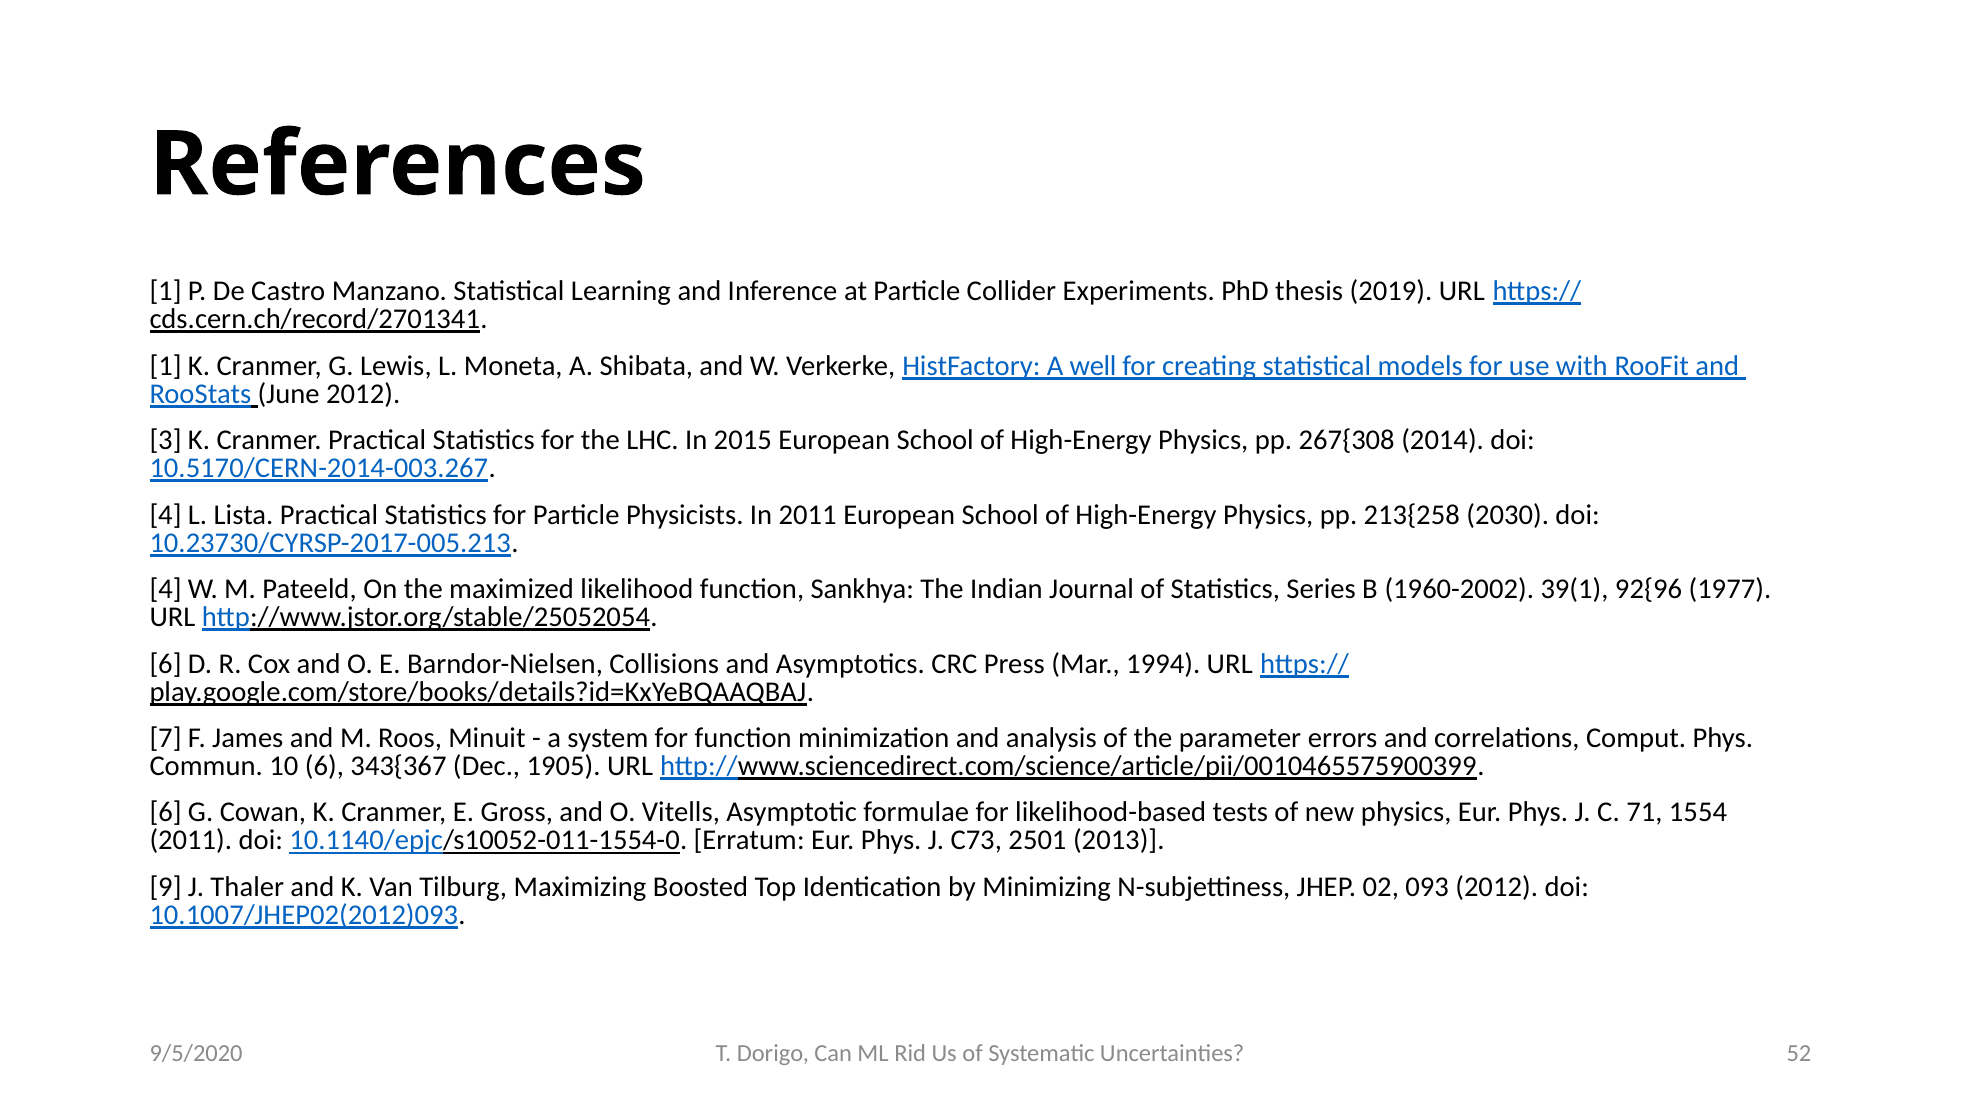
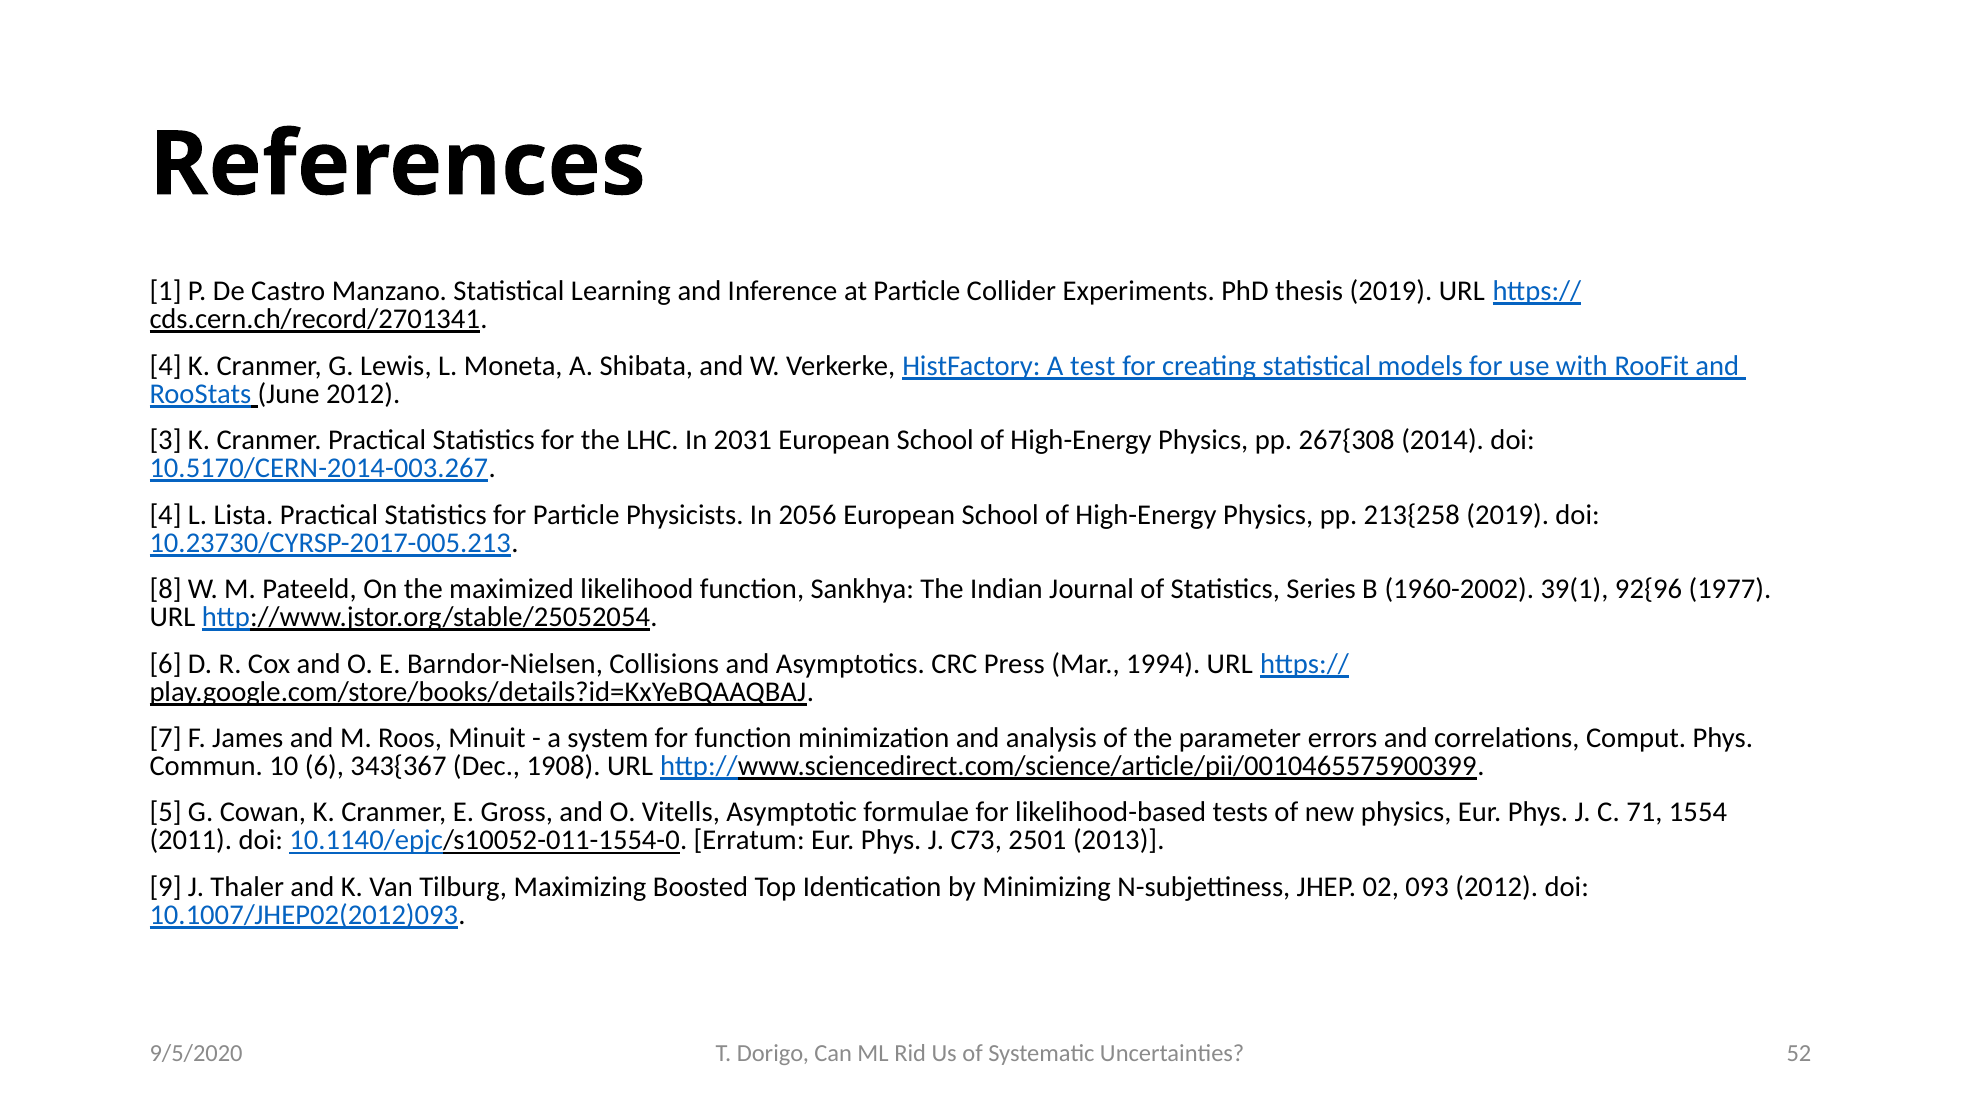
1: 1 -> 4 (166, 366)
well: well -> test (1093, 366)
2015: 2015 -> 2031 (743, 440)
In 2011: 2011 -> 2056 (808, 515)
213{258 2030: 2030 -> 2019 (1508, 515)
4: 4 -> 8 (166, 589)
1905: 1905 -> 1908 (564, 766)
6: 6 -> 5 (166, 812)
